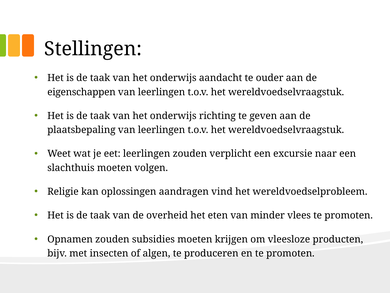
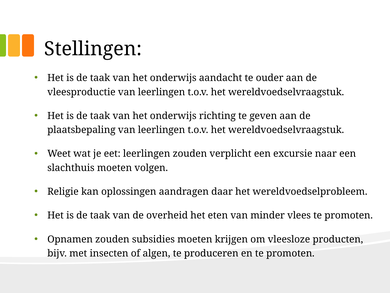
eigenschappen: eigenschappen -> vleesproductie (81, 92)
vind: vind -> daar (222, 191)
